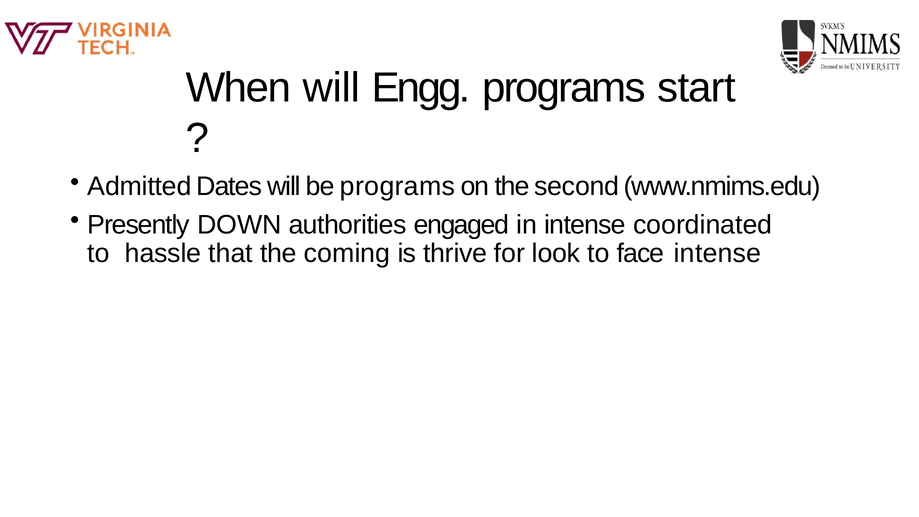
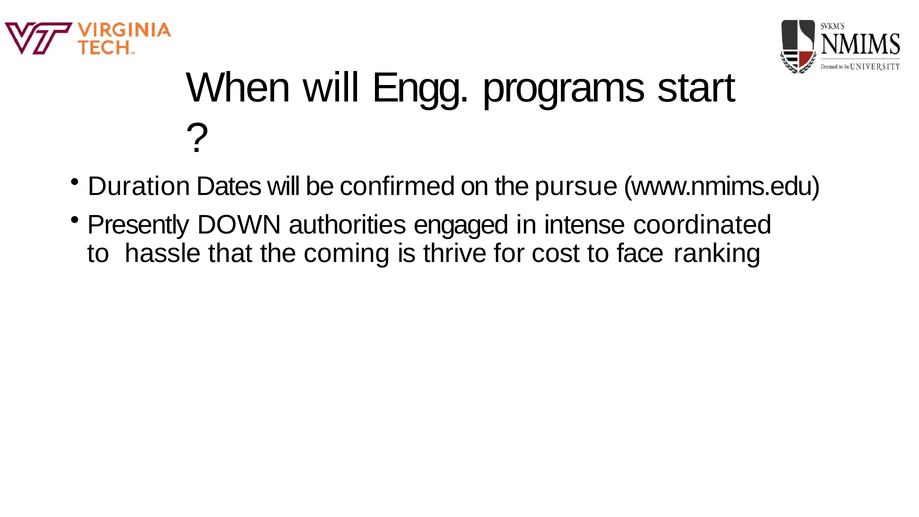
Admitted: Admitted -> Duration (139, 187)
be programs: programs -> confirmed (398, 187)
second: second -> pursue (576, 187)
look: look -> cost (556, 254)
face intense: intense -> ranking (718, 254)
